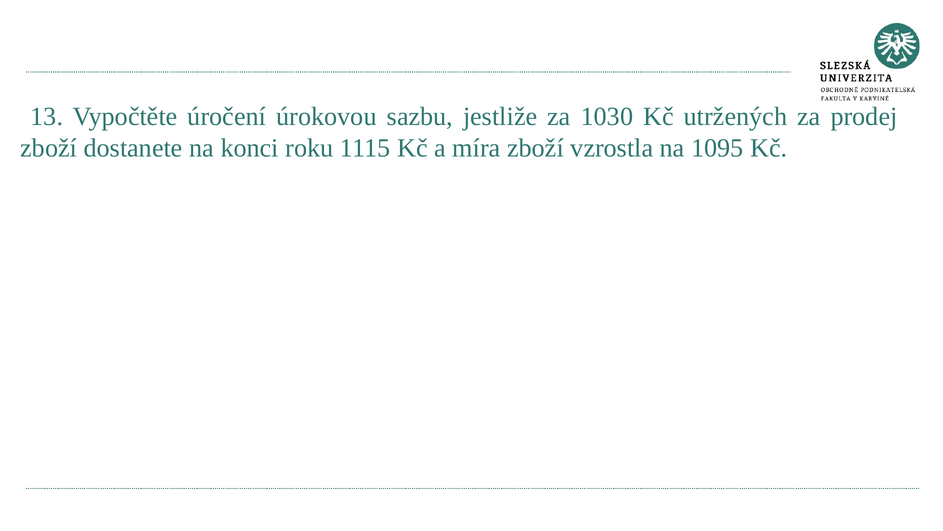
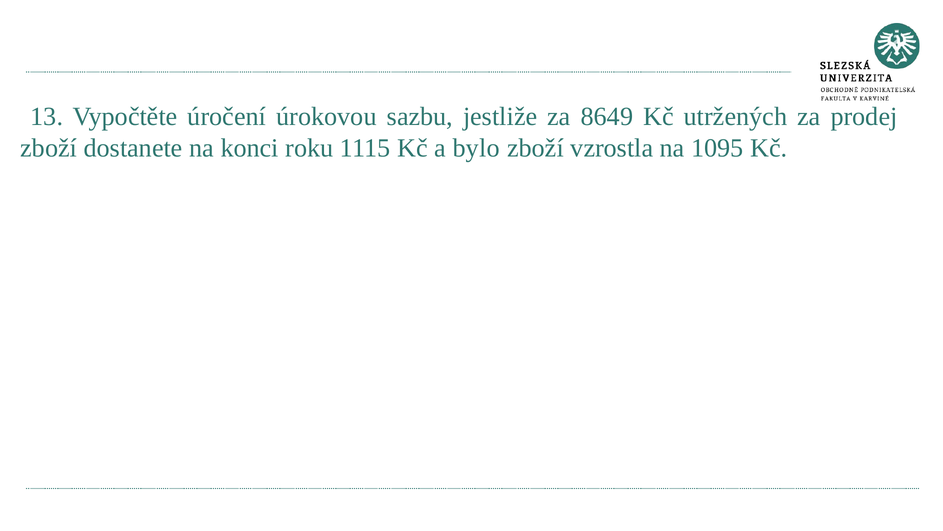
1030: 1030 -> 8649 (607, 117)
míra: míra -> bylo (476, 148)
